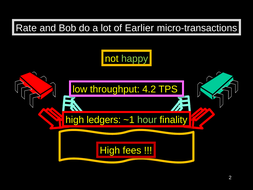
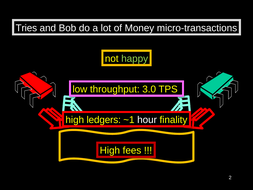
Rate: Rate -> Tries (26, 28)
Earlier: Earlier -> Money (139, 28)
4.2: 4.2 -> 3.0 (149, 89)
hour colour: light green -> white (147, 120)
